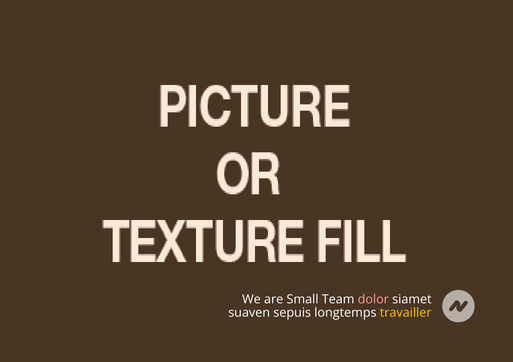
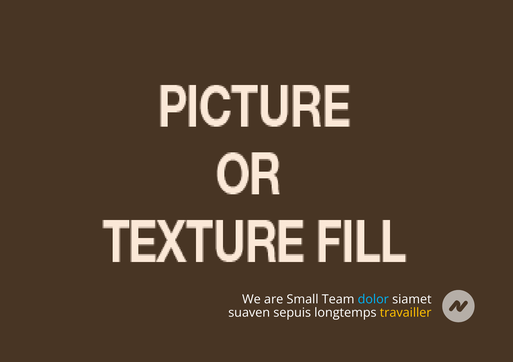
dolor colour: pink -> light blue (373, 300)
